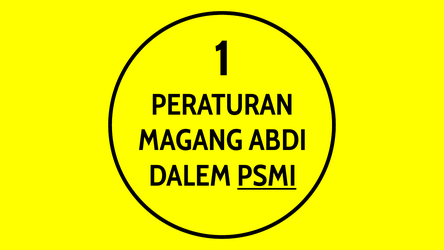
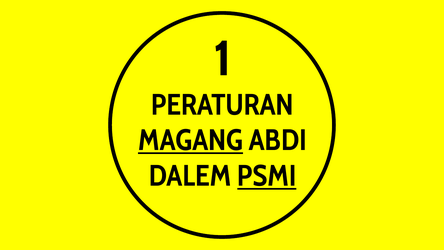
MAGANG underline: none -> present (191, 140)
